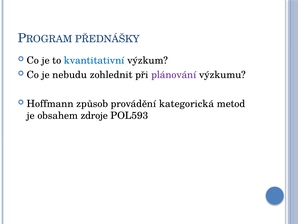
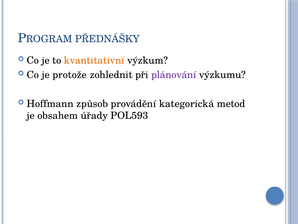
kvantitativní colour: blue -> orange (94, 60)
nebudu: nebudu -> protože (70, 75)
zdroje: zdroje -> úřady (94, 115)
